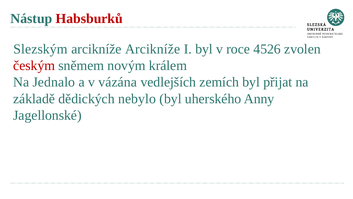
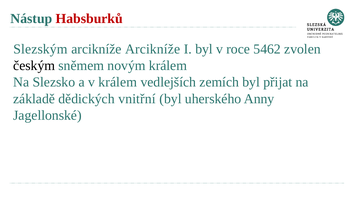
4526: 4526 -> 5462 (267, 49)
českým colour: red -> black (34, 66)
Jednalo: Jednalo -> Slezsko (54, 82)
v vázána: vázána -> králem (118, 82)
nebylo: nebylo -> vnitřní (137, 99)
